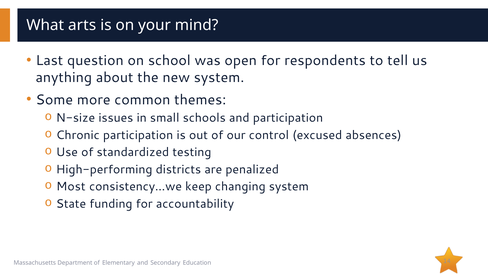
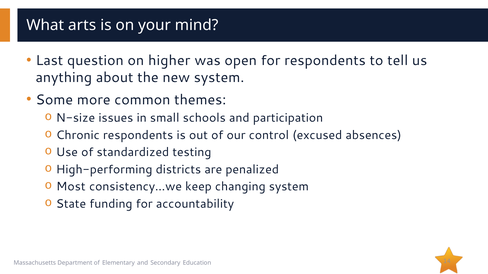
school: school -> higher (169, 61)
Chronic participation: participation -> respondents (138, 135)
